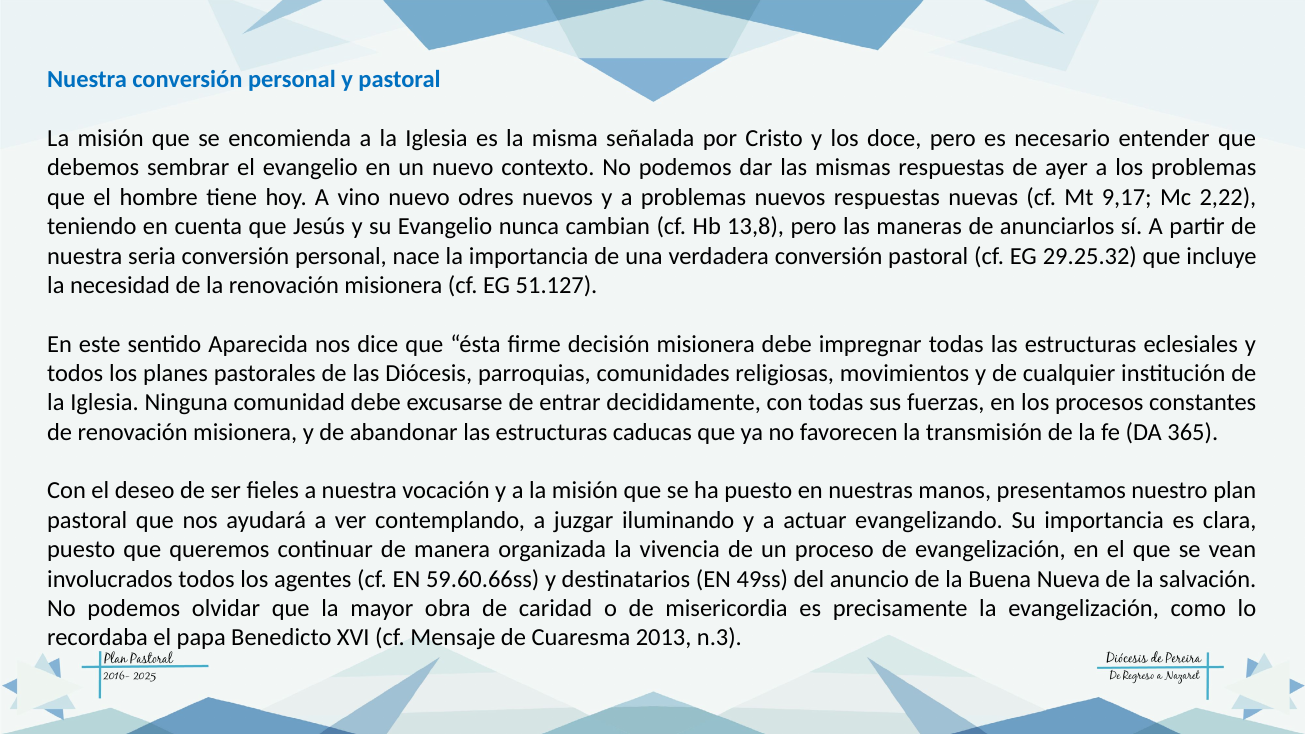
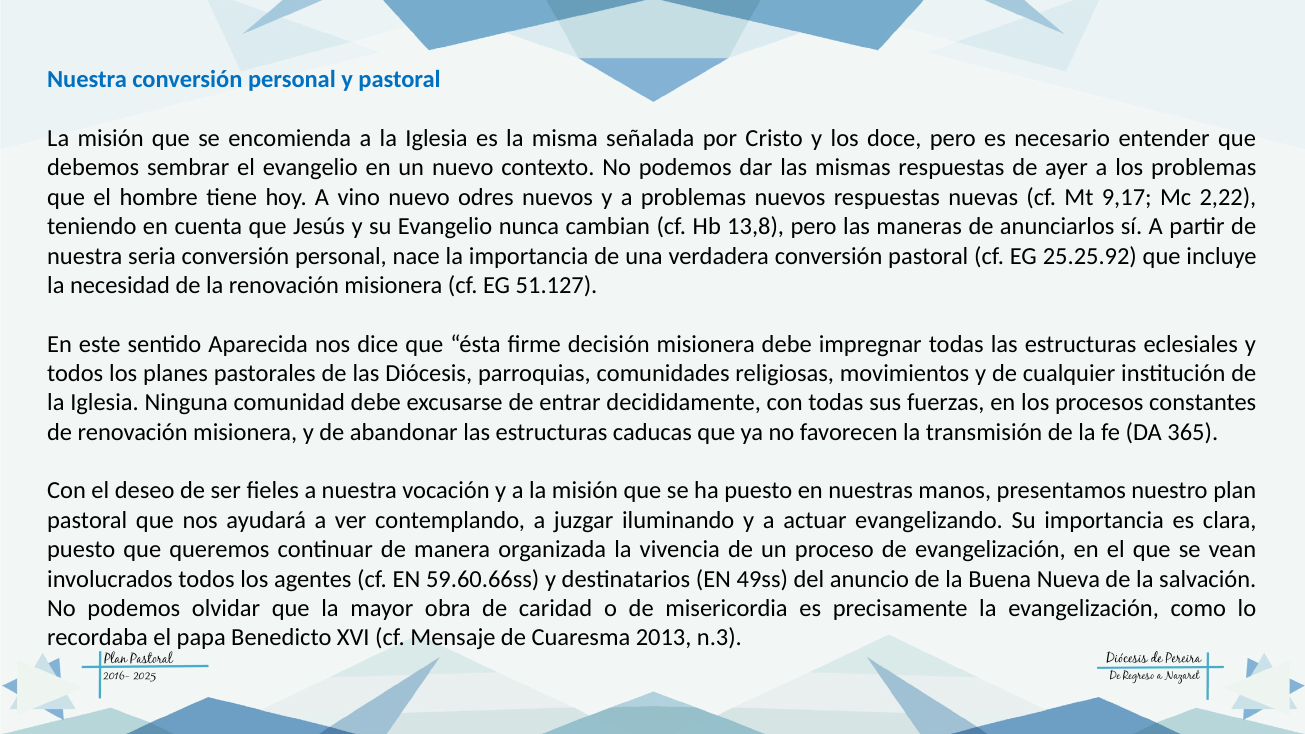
29.25.32: 29.25.32 -> 25.25.92 (1090, 256)
